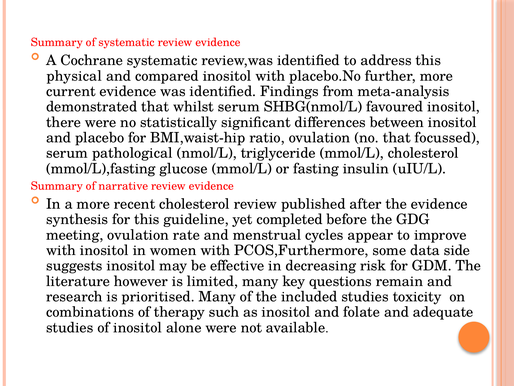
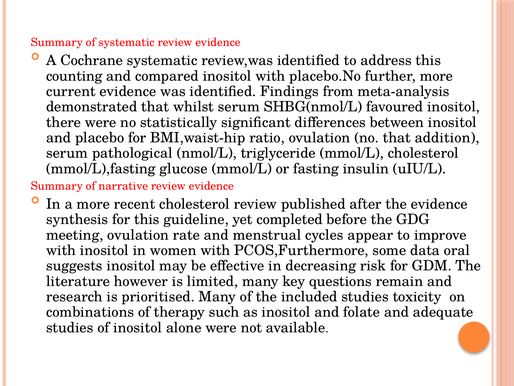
physical: physical -> counting (74, 76)
focussed: focussed -> addition (447, 138)
side: side -> oral (457, 250)
